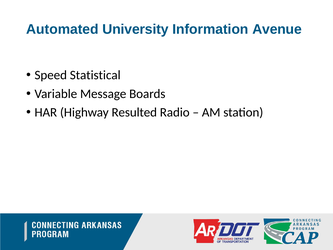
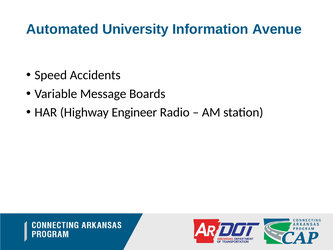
Statistical: Statistical -> Accidents (95, 75)
Resulted: Resulted -> Engineer (134, 112)
